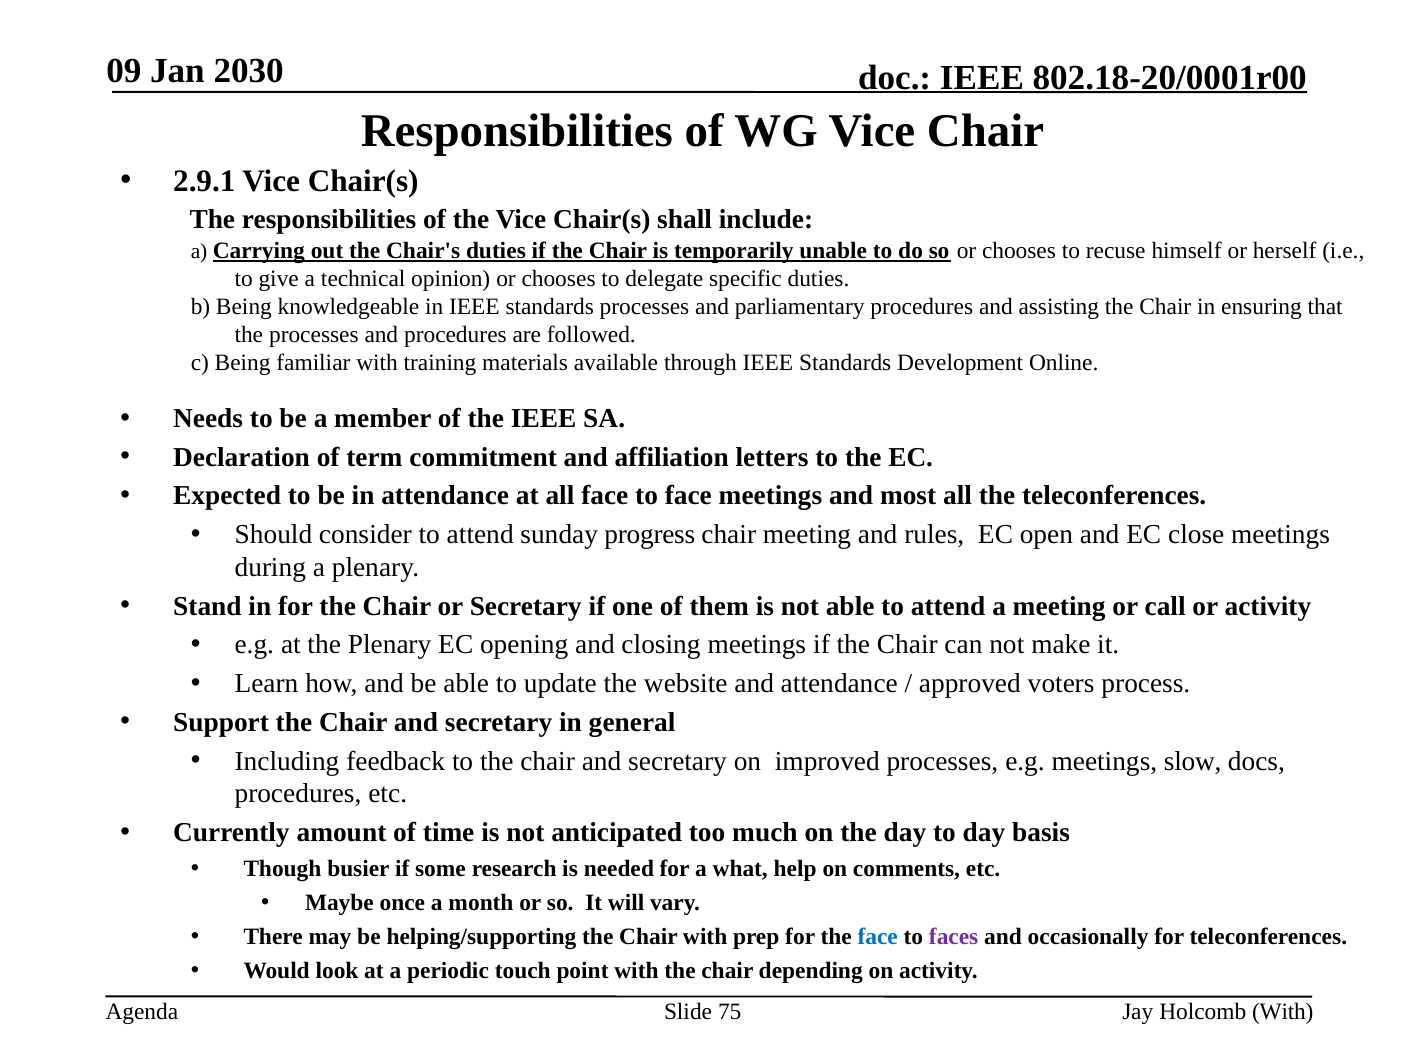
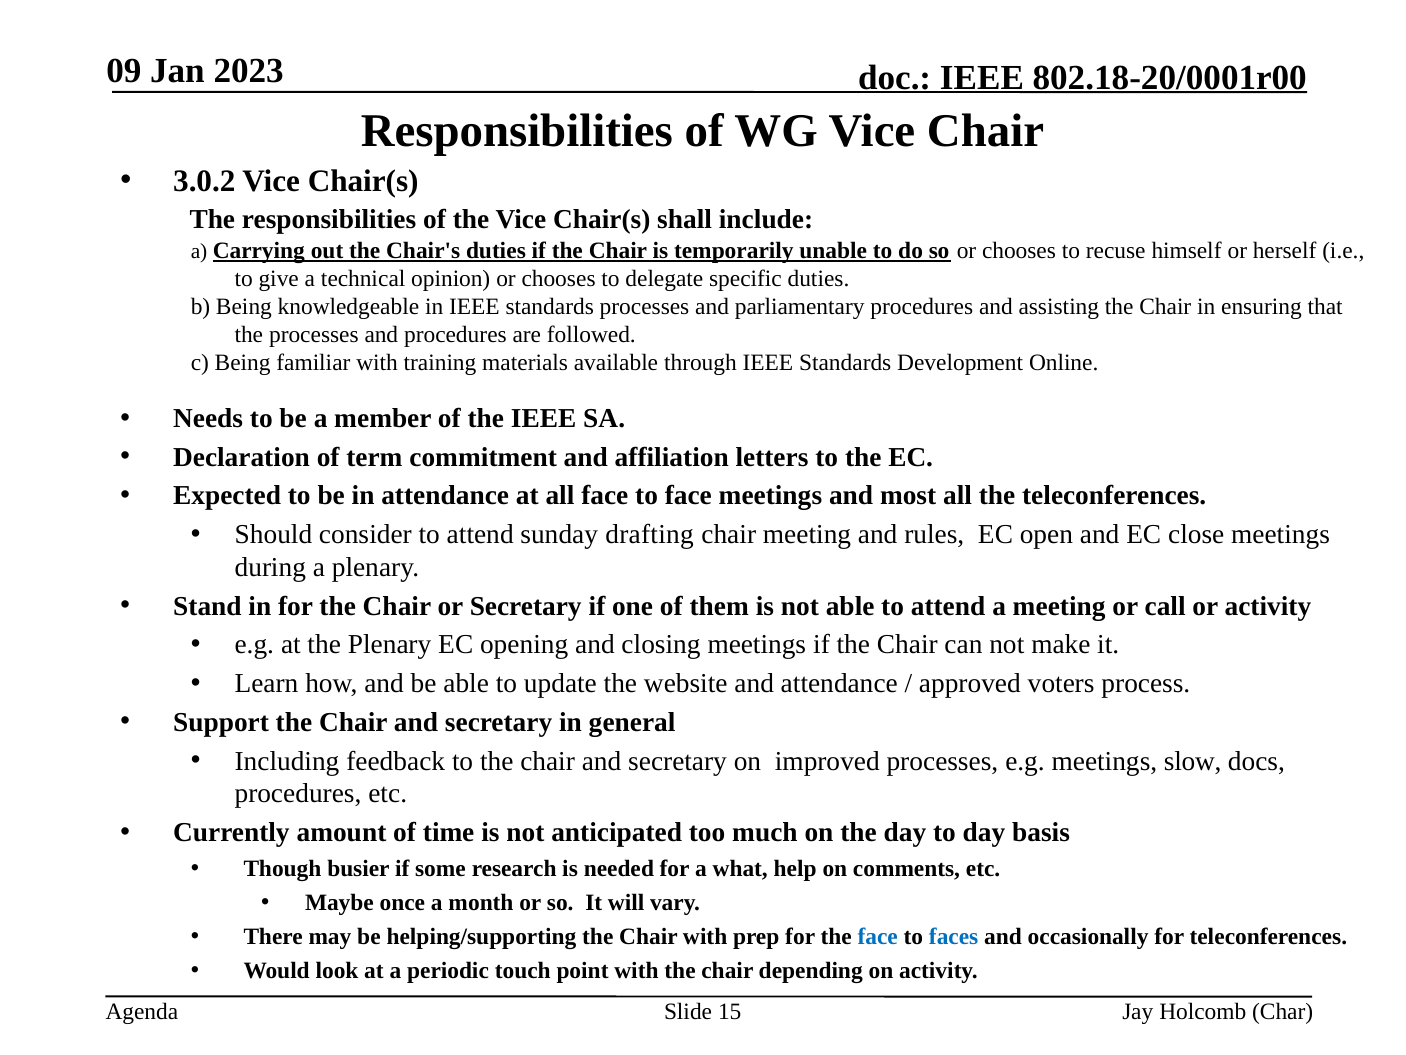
2030: 2030 -> 2023 (249, 71)
2.9.1: 2.9.1 -> 3.0.2 (204, 181)
progress: progress -> drafting (650, 534)
faces colour: purple -> blue (954, 936)
75: 75 -> 15 (730, 1011)
Holcomb With: With -> Char (1283, 1011)
